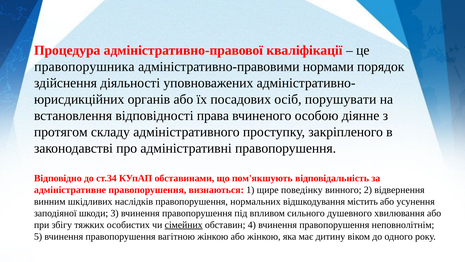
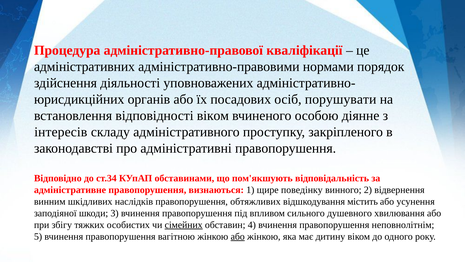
правопорушника: правопорушника -> адміністративних (84, 67)
відповідності права: права -> віком (213, 115)
протягом: протягом -> інтересів (61, 132)
нормальних: нормальних -> обтяжливих (255, 201)
або underline: none -> present (238, 236)
